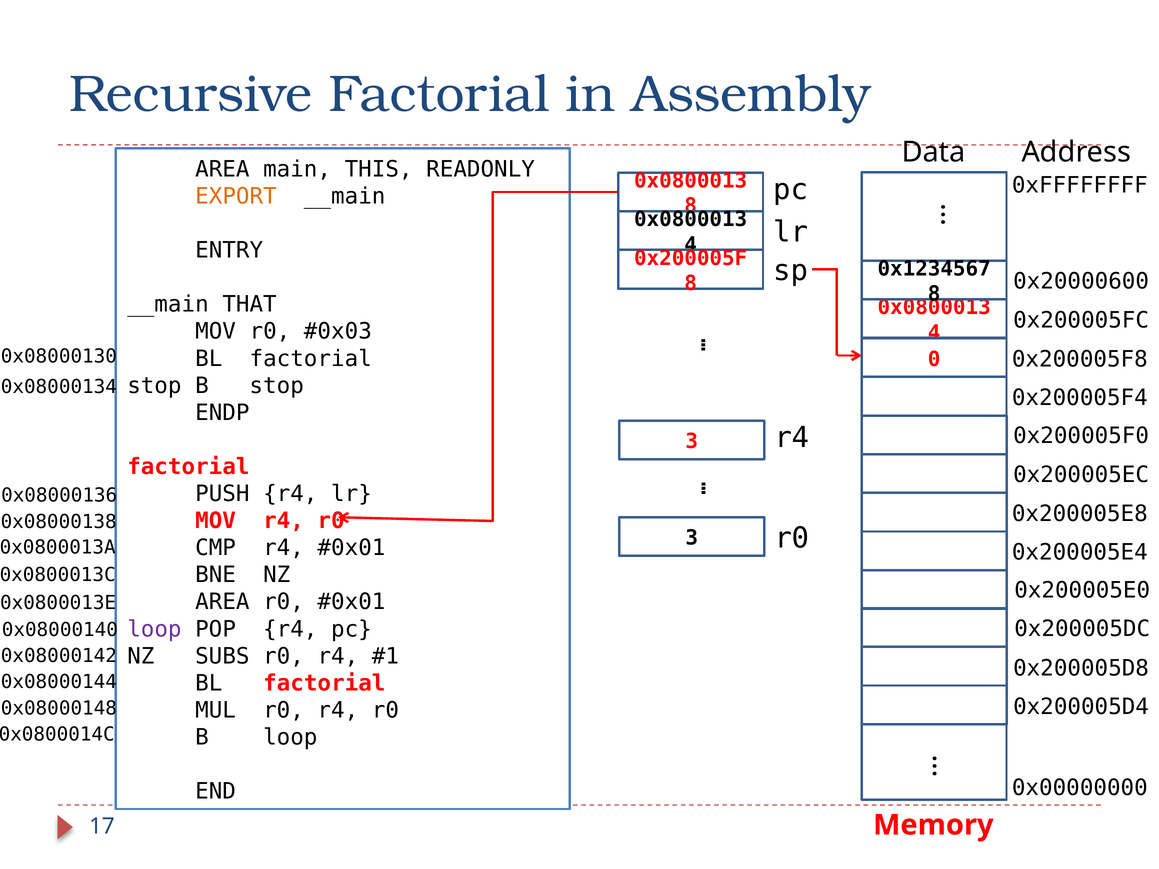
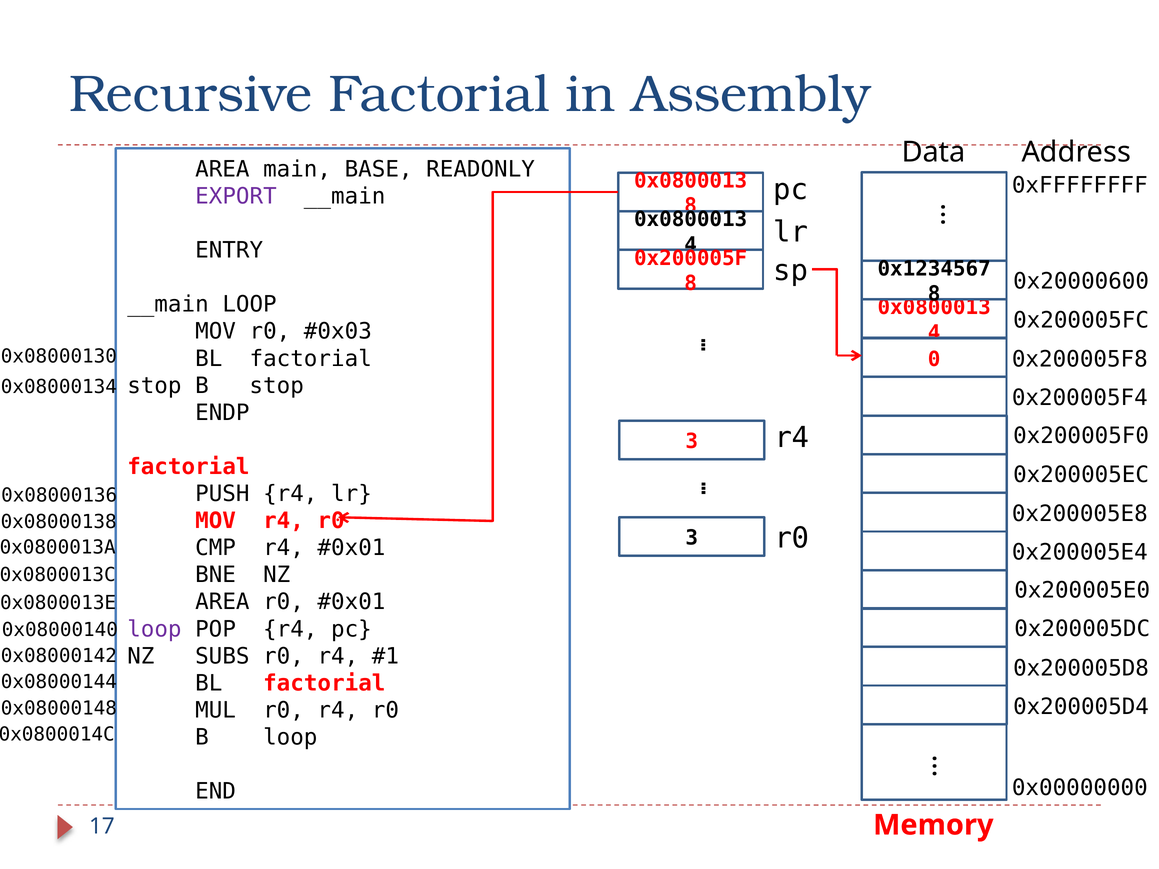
THIS: THIS -> BASE (379, 169)
EXPORT colour: orange -> purple (236, 196)
__main THAT: THAT -> LOOP (250, 305)
